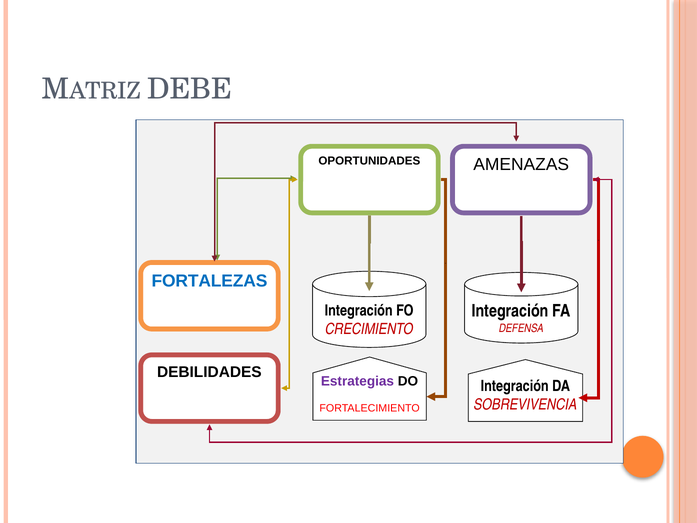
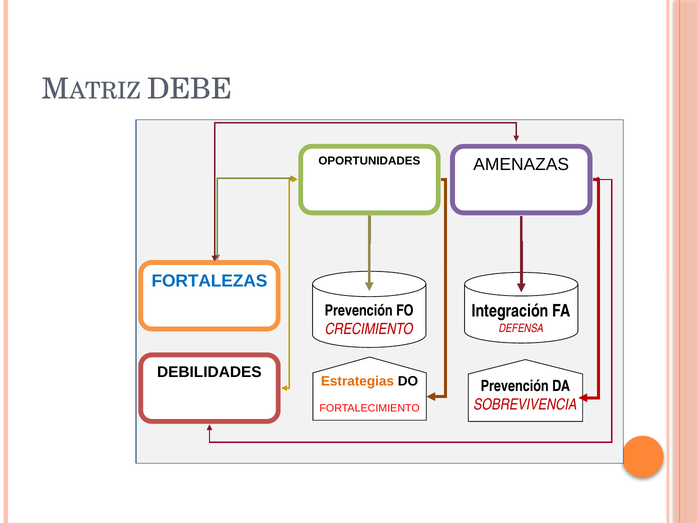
Integración: Integración -> Prevención (359, 310)
Estrategias colour: purple -> orange (357, 381)
Integración: Integración -> Prevención (515, 386)
